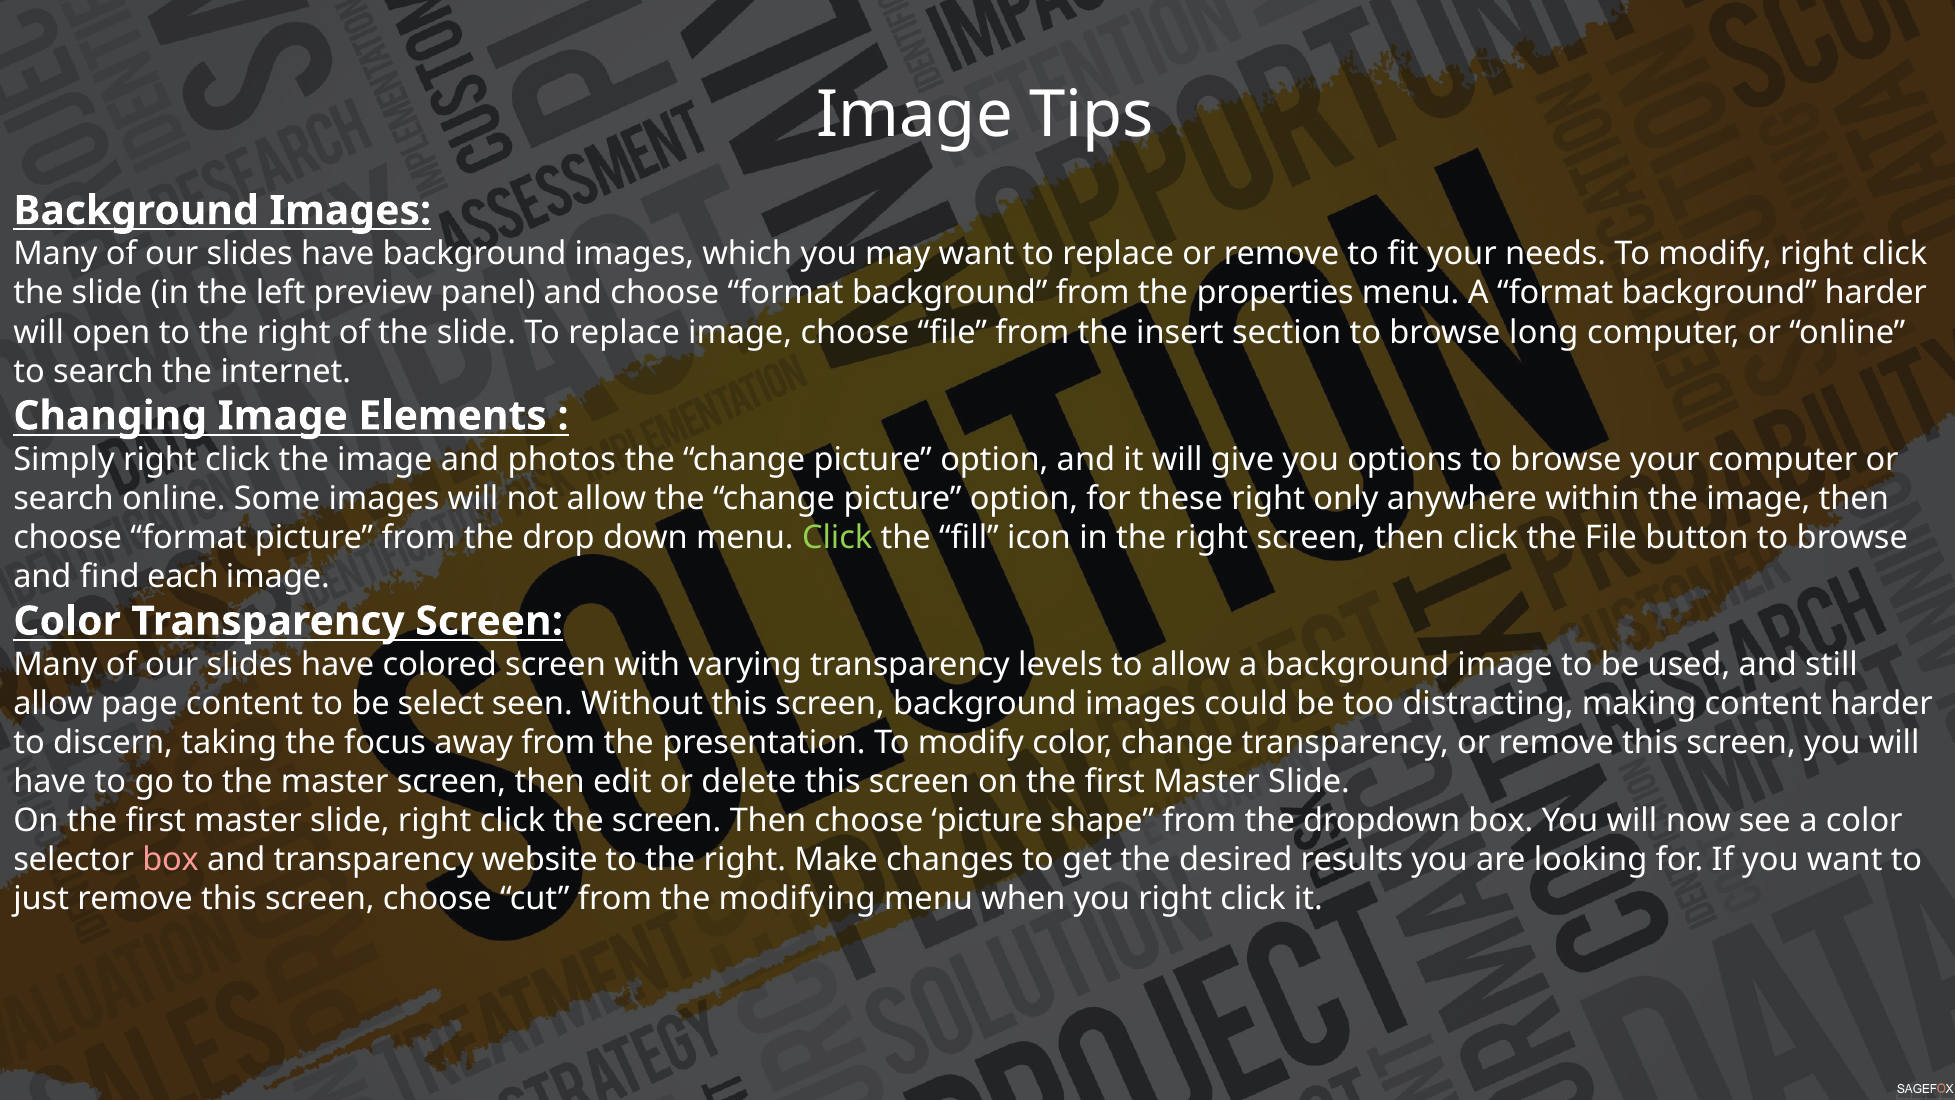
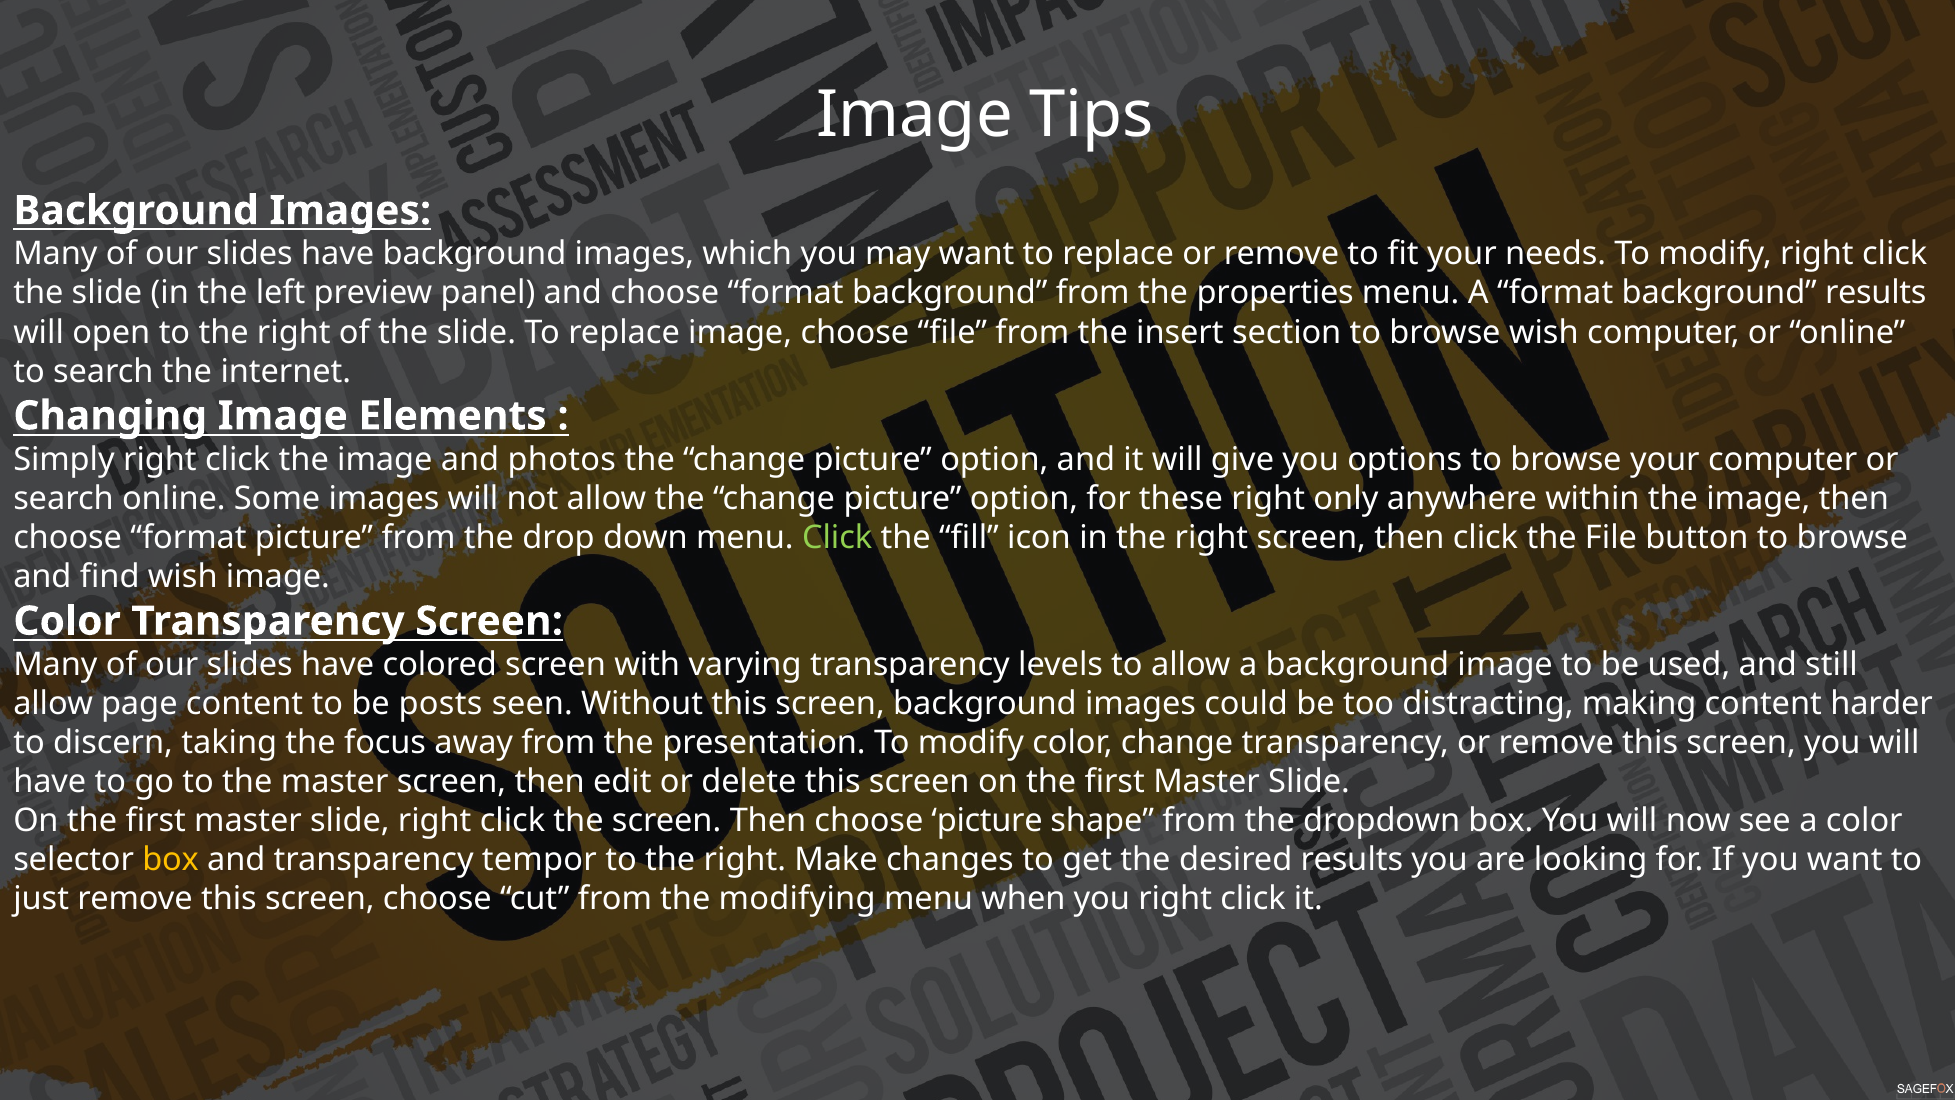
background harder: harder -> results (1876, 293)
browse long: long -> wish (1544, 332)
find each: each -> wish (183, 577)
select: select -> posts (441, 704)
box colour: pink -> yellow (171, 860)
website: website -> tempor (539, 860)
